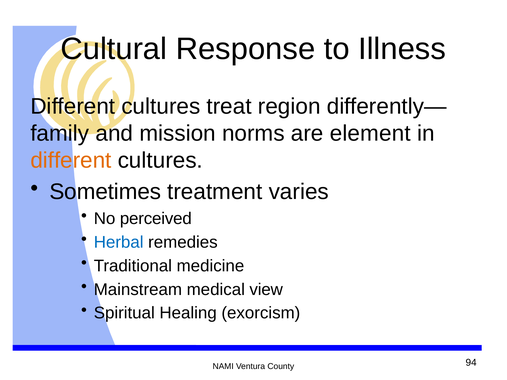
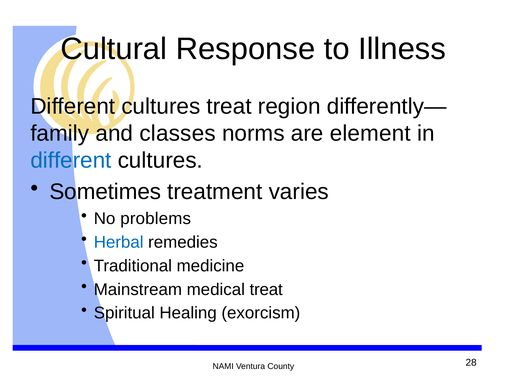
mission: mission -> classes (178, 133)
different colour: orange -> blue (71, 160)
perceived: perceived -> problems (156, 219)
medical view: view -> treat (266, 290)
94: 94 -> 28 (471, 363)
